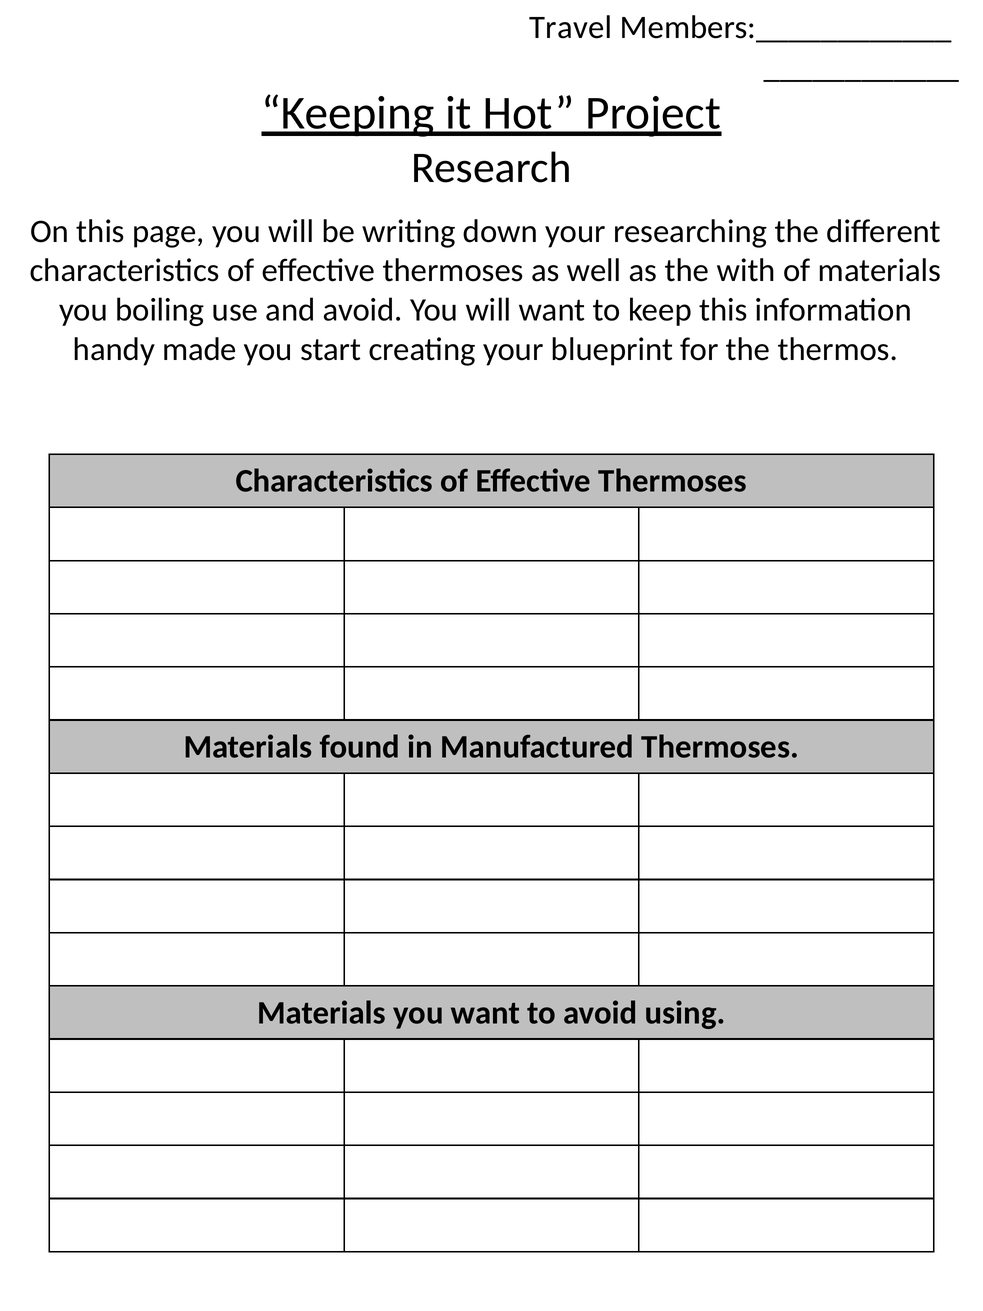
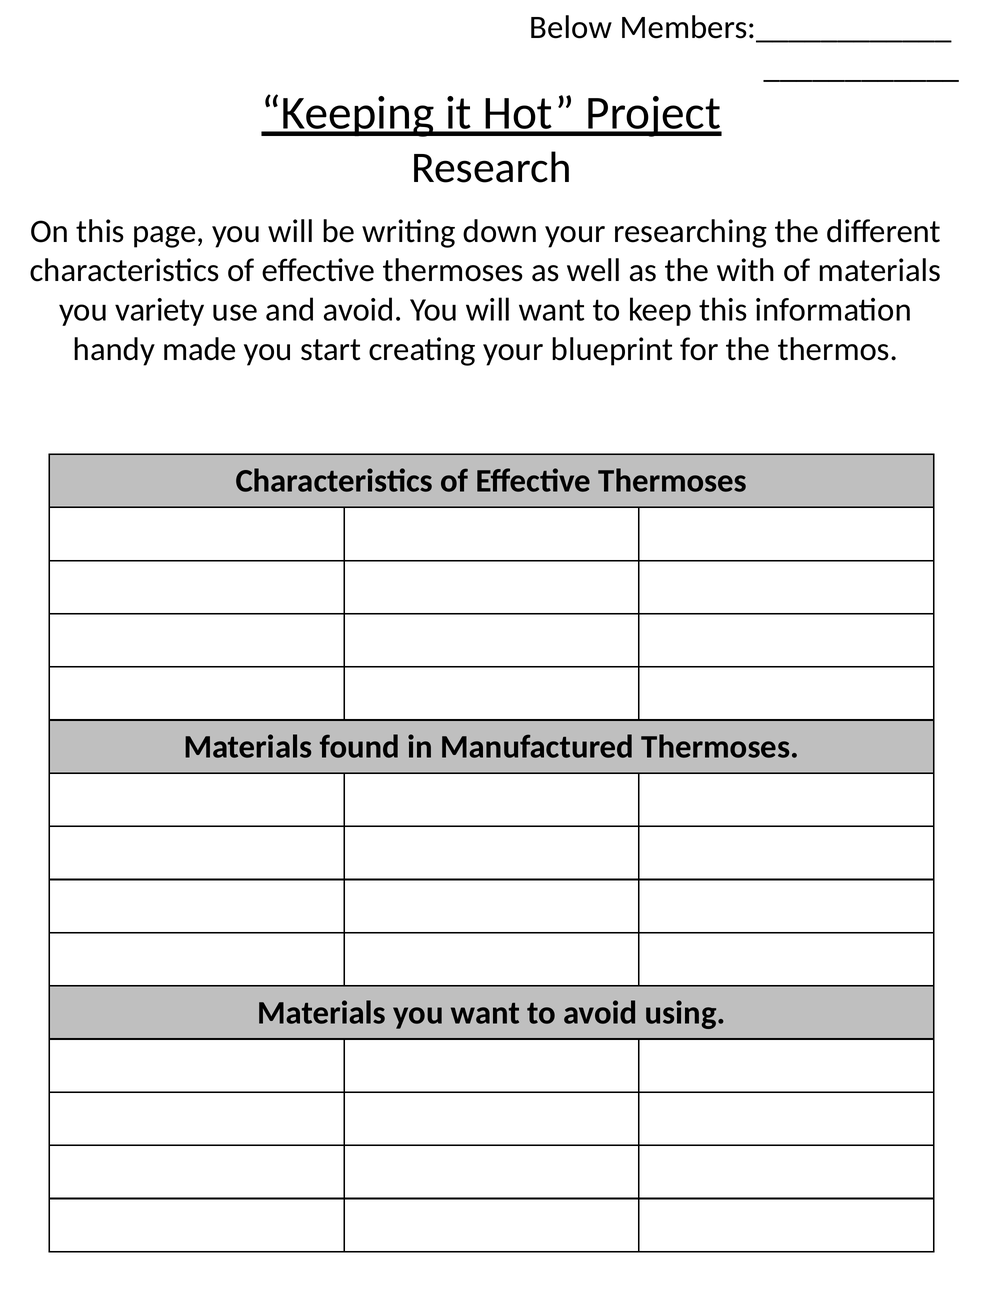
Travel: Travel -> Below (571, 27)
boiling: boiling -> variety (160, 310)
